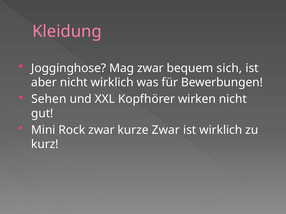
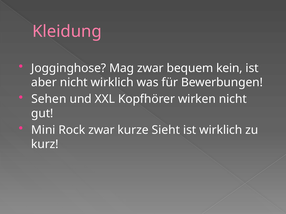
sich: sich -> kein (229, 68)
kurze Zwar: Zwar -> Sieht (166, 130)
